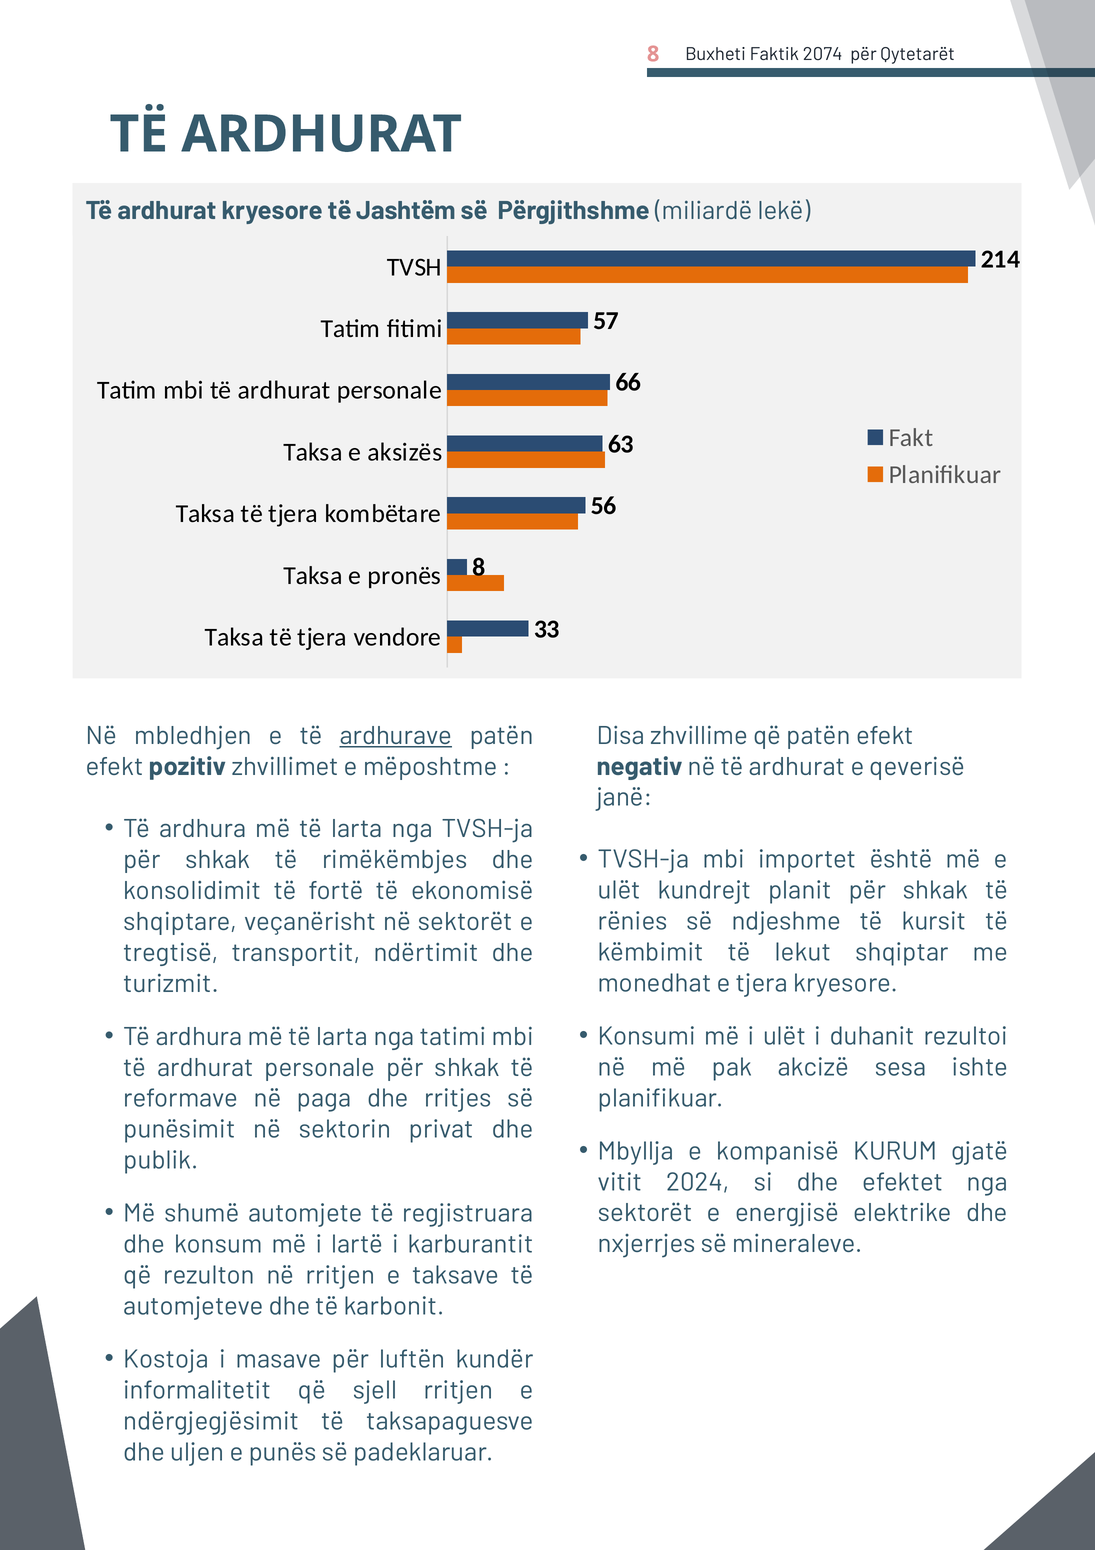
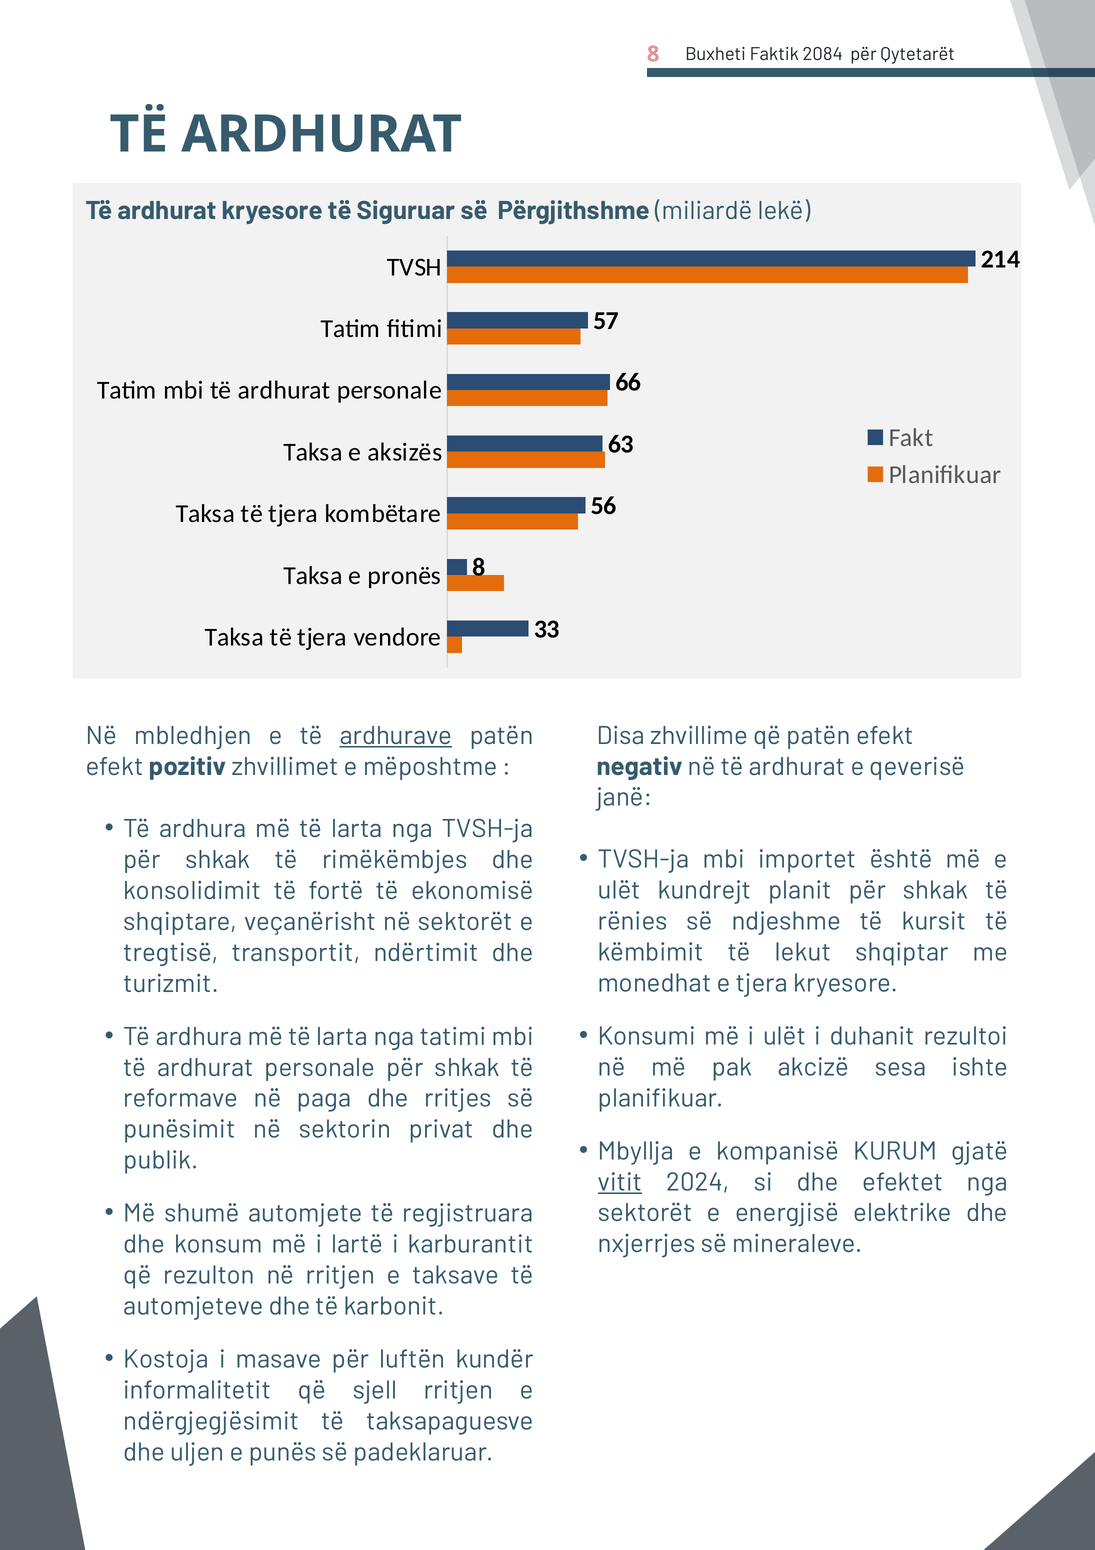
2074: 2074 -> 2084 (823, 54)
Jashtëm: Jashtëm -> Siguruar (406, 211)
vitit underline: none -> present (620, 1182)
